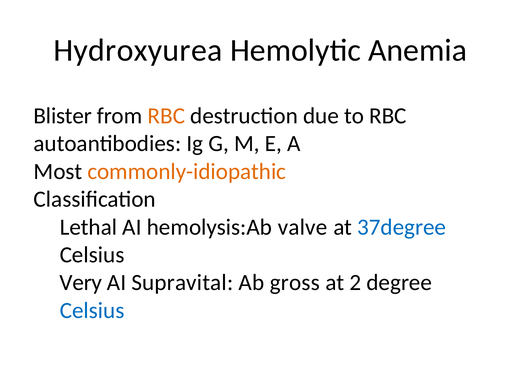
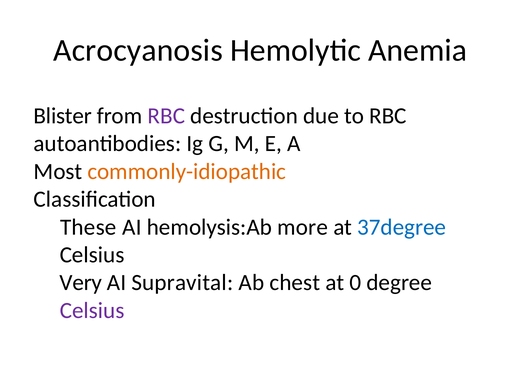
Hydroxyurea: Hydroxyurea -> Acrocyanosis (138, 50)
RBC colour: orange -> purple (166, 116)
Lethal: Lethal -> These (88, 227)
valve: valve -> more (303, 227)
gross: gross -> chest (295, 282)
2: 2 -> 0 (355, 282)
Celsius colour: blue -> purple (92, 310)
